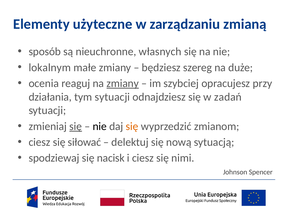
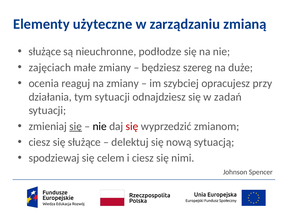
sposób: sposób -> służące (45, 52)
własnych: własnych -> podłodze (160, 52)
lokalnym: lokalnym -> zajęciach (50, 67)
zmiany underline: present -> none (123, 83)
się colour: orange -> red (132, 126)
się siłować: siłować -> służące (84, 142)
nacisk: nacisk -> celem (111, 158)
